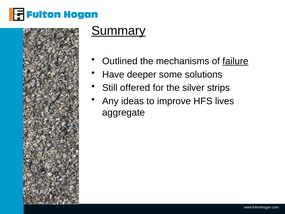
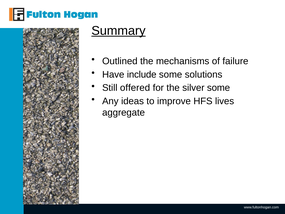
failure underline: present -> none (235, 61)
deeper: deeper -> include (142, 74)
silver strips: strips -> some (219, 88)
